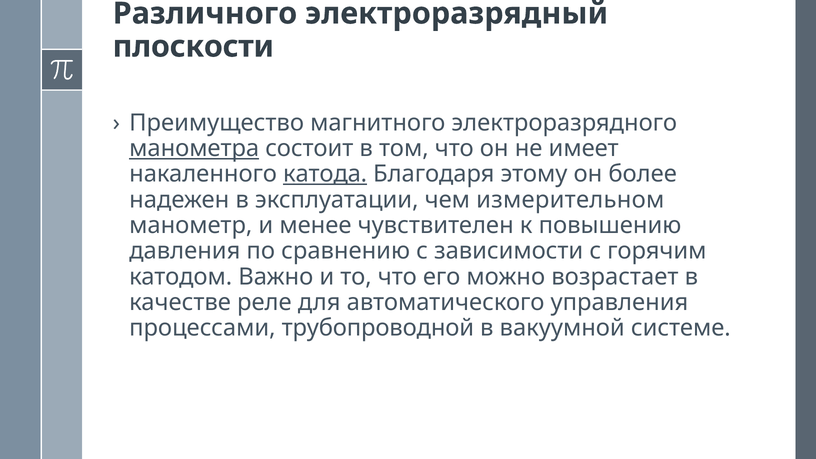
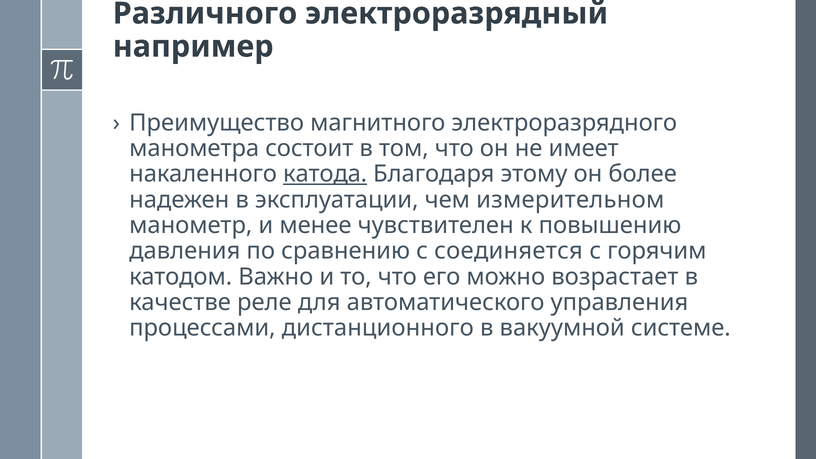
плоскости: плоскости -> например (193, 47)
манометра underline: present -> none (194, 148)
зависимости: зависимости -> соединяется (509, 251)
трубопроводной: трубопроводной -> дистанционного (378, 328)
